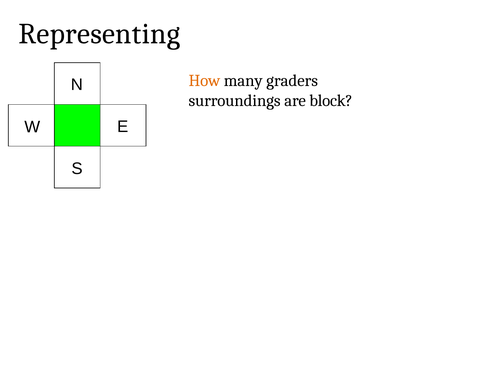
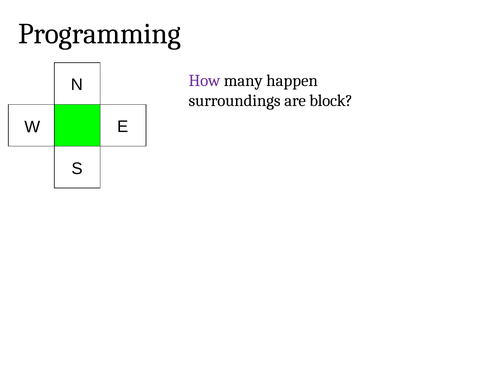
Representing: Representing -> Programming (100, 34)
How colour: orange -> purple (204, 80)
graders: graders -> happen (292, 80)
